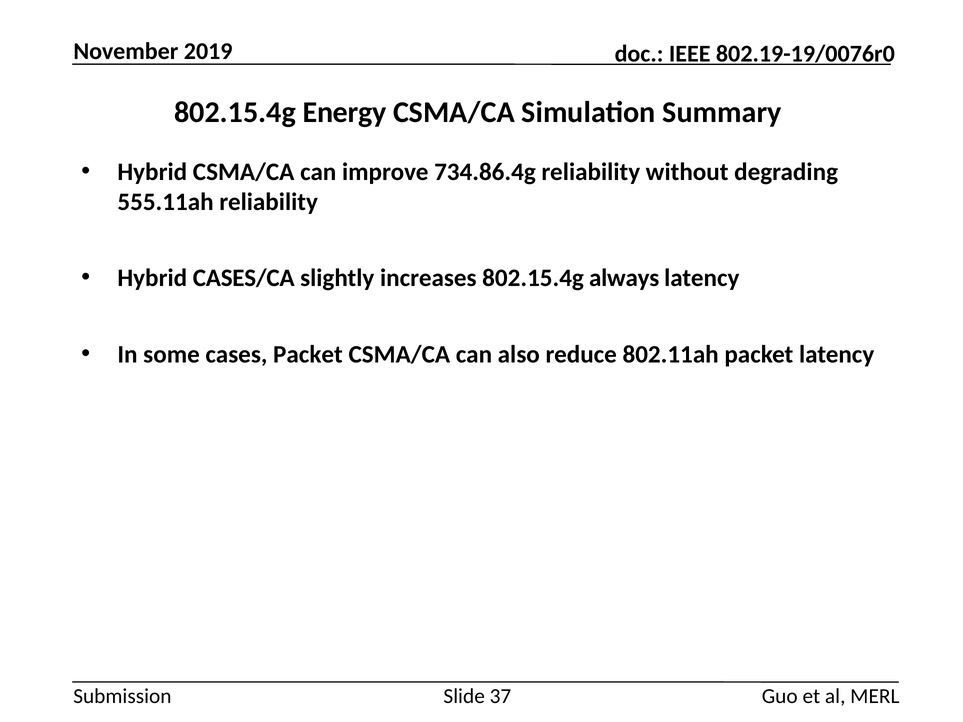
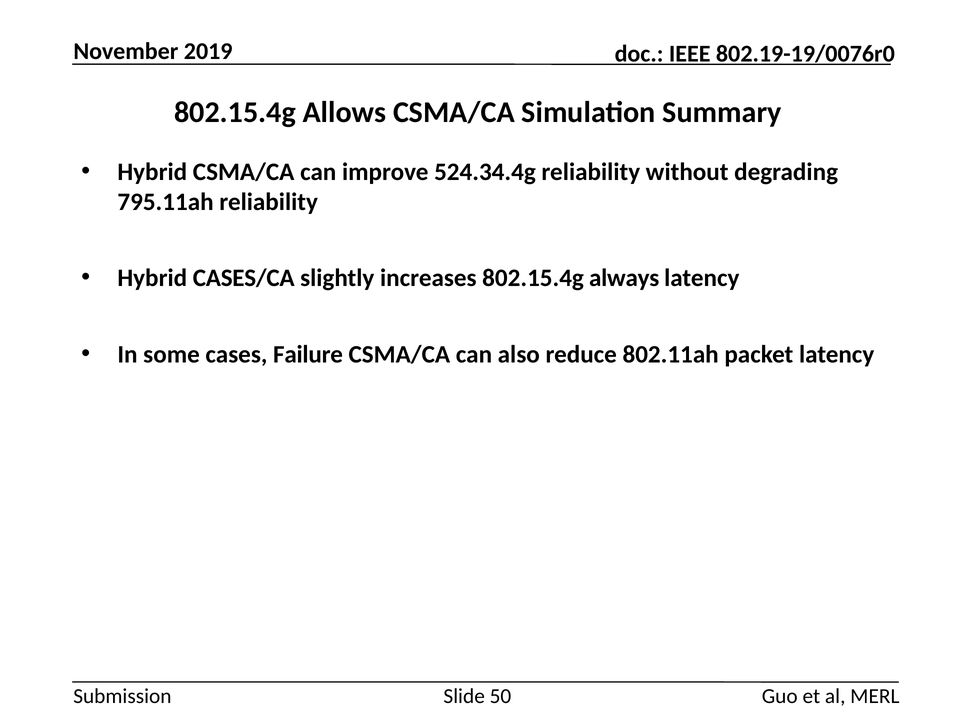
Energy: Energy -> Allows (344, 112)
734.86.4g: 734.86.4g -> 524.34.4g (485, 172)
555.11ah: 555.11ah -> 795.11ah (166, 202)
cases Packet: Packet -> Failure (308, 354)
37: 37 -> 50 (500, 696)
